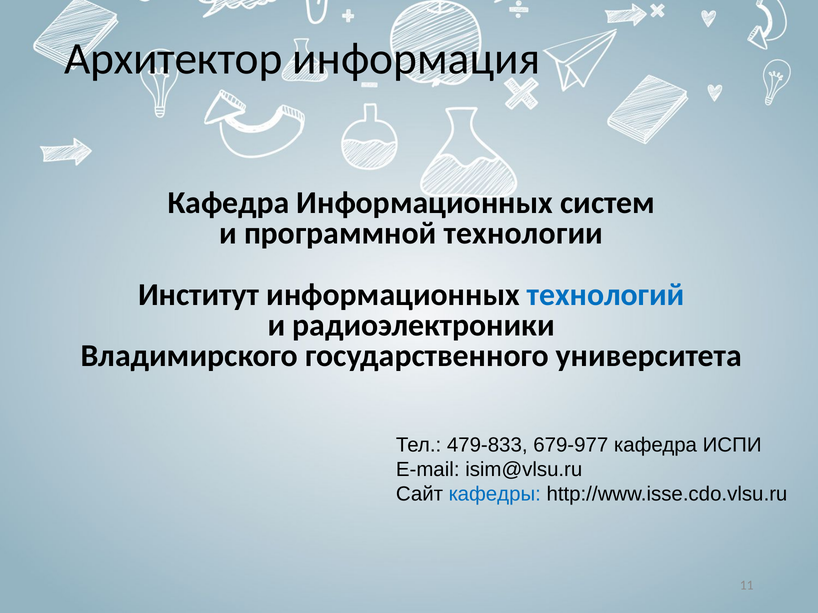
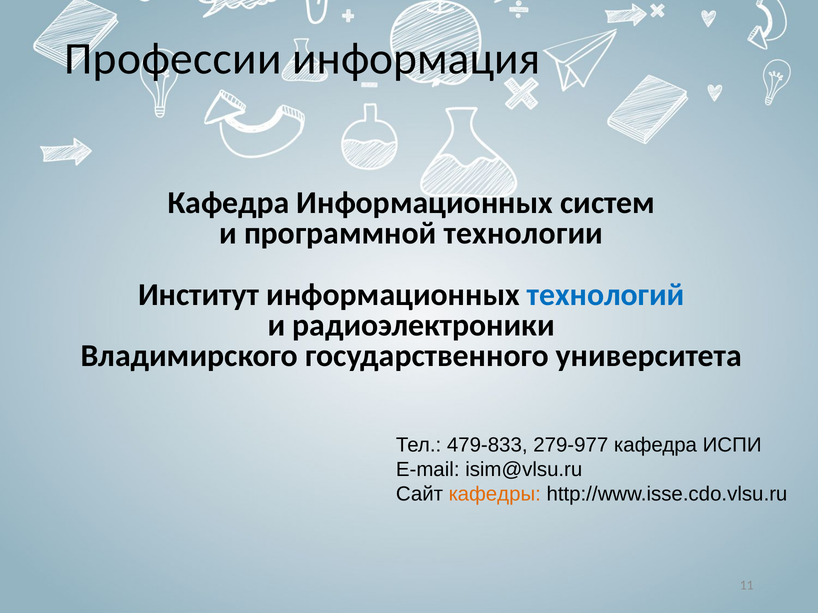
Архитектор: Архитектор -> Профессии (173, 59)
679-977: 679-977 -> 279-977 (571, 445)
кафедры colour: blue -> orange (495, 494)
